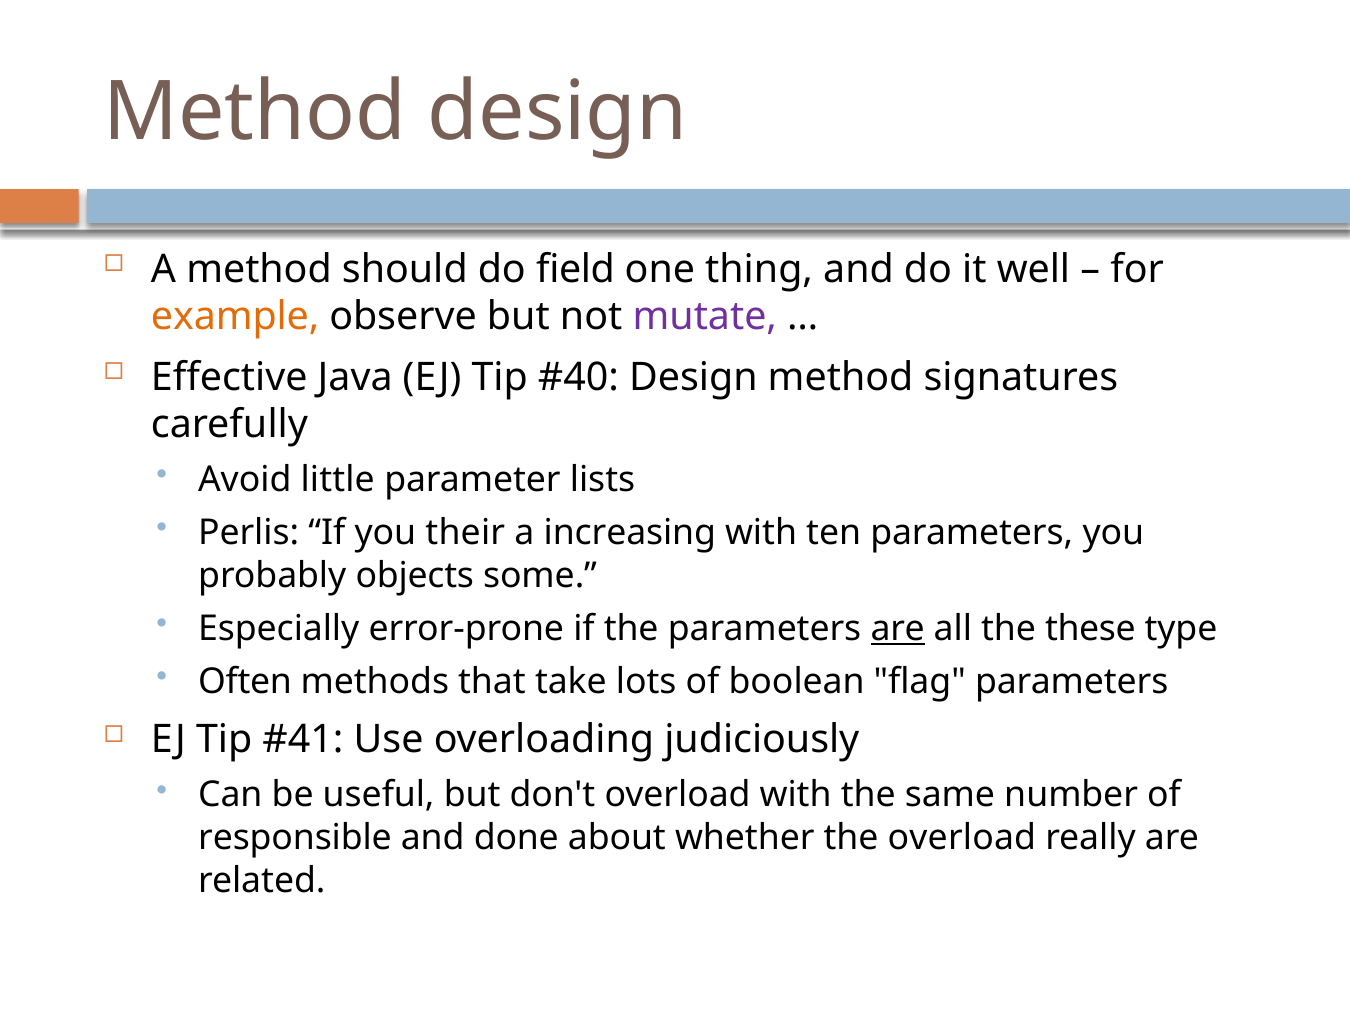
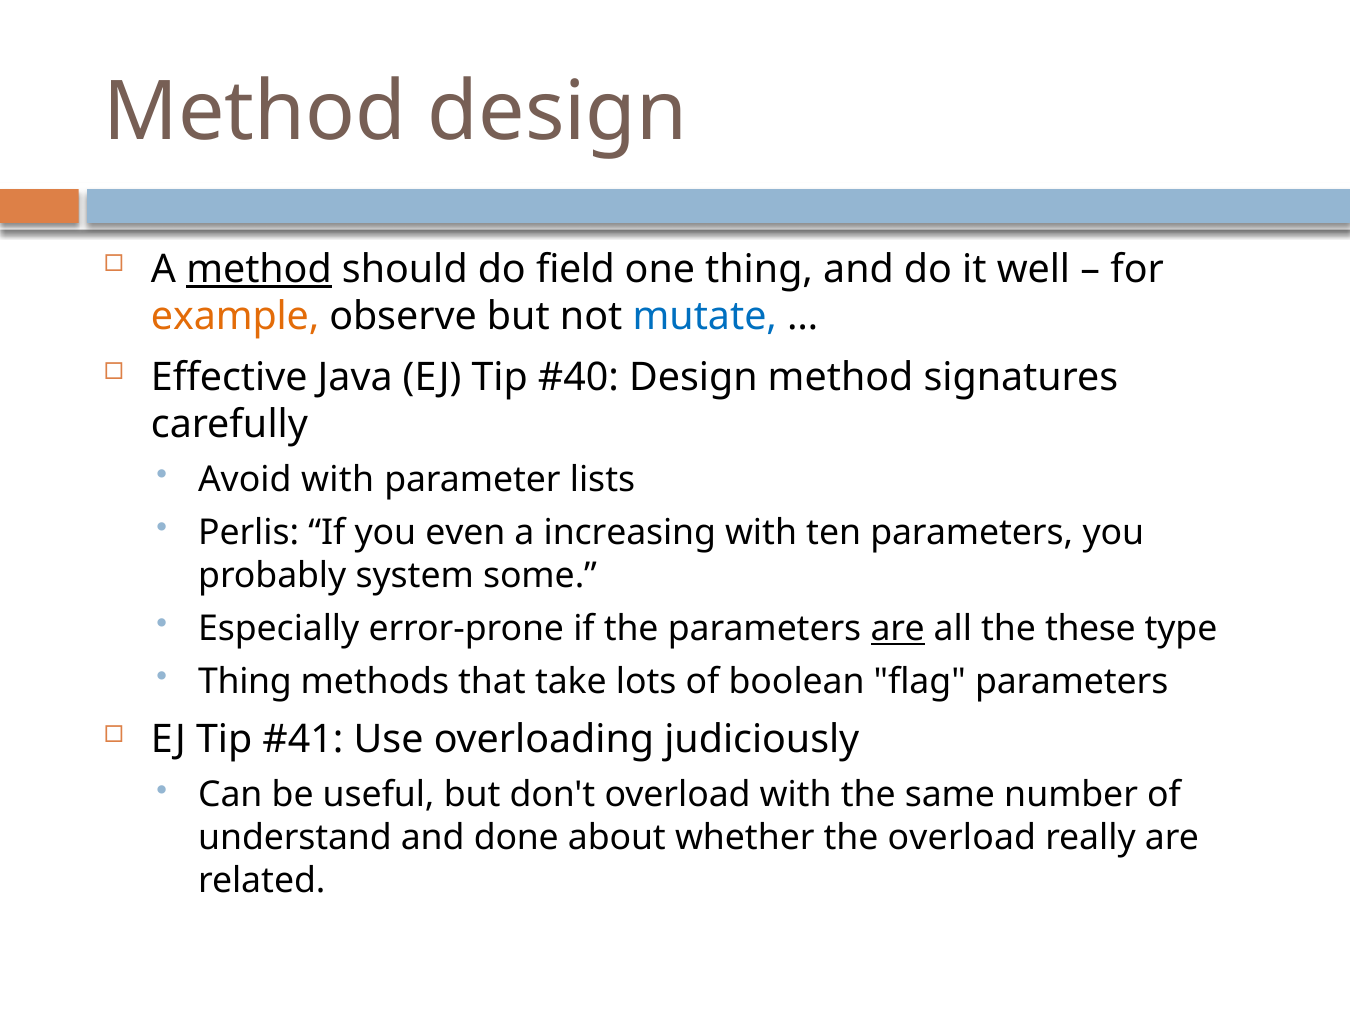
method underline: none -> present (259, 269)
mutate colour: purple -> blue (705, 317)
Avoid little: little -> with (338, 479)
their: their -> even (465, 532)
objects: objects -> system (415, 575)
Often: Often -> Thing (245, 681)
responsible: responsible -> understand (295, 837)
